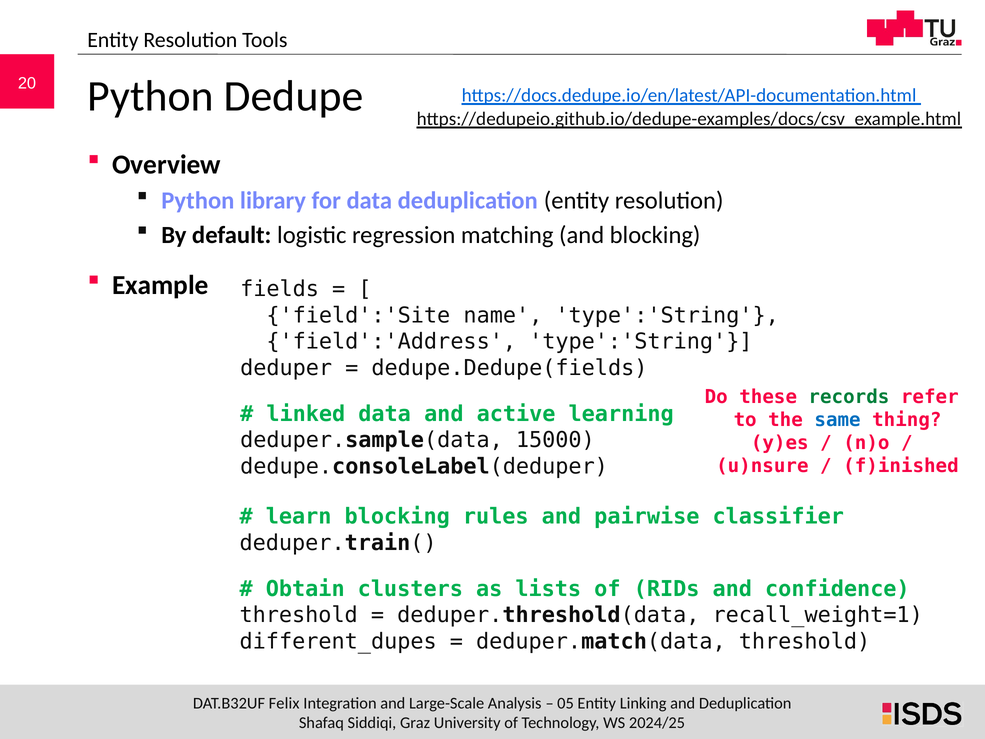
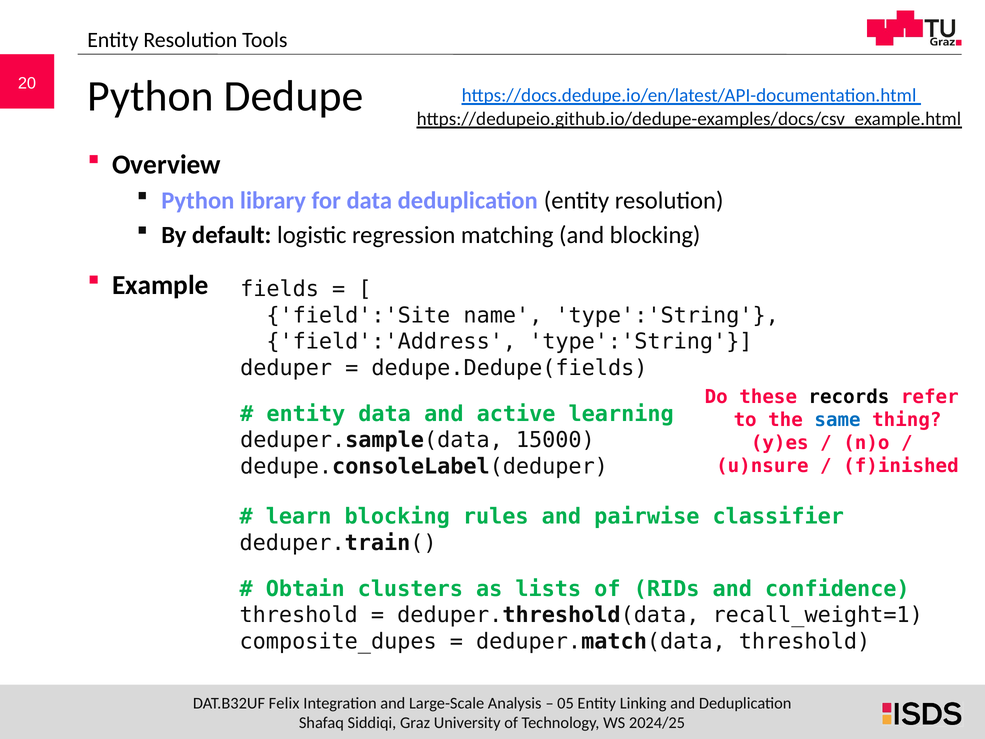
records colour: green -> black (849, 397)
linked: linked -> entity (306, 414)
different_dupes: different_dupes -> composite_dupes (338, 641)
